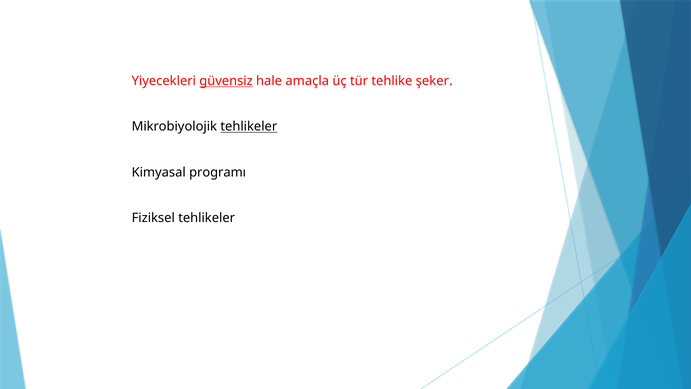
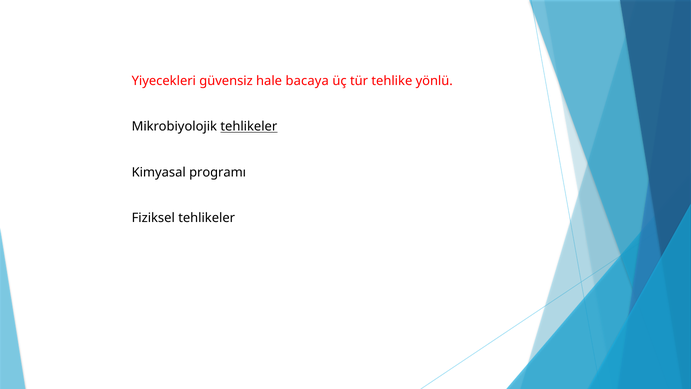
güvensiz underline: present -> none (226, 81)
amaçla: amaçla -> bacaya (307, 81)
şeker: şeker -> yönlü (434, 81)
